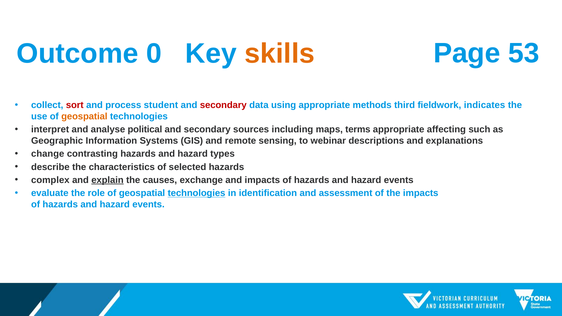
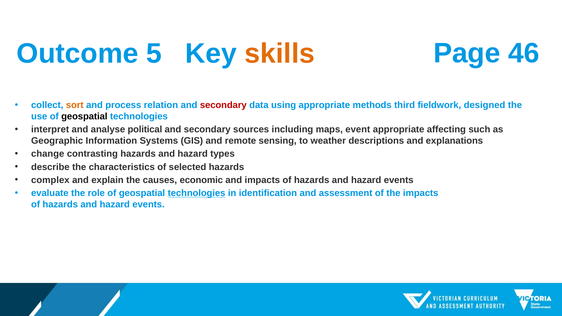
53: 53 -> 46 (524, 53)
0: 0 -> 5 (154, 54)
sort colour: red -> orange (75, 105)
student: student -> relation (161, 105)
indicates: indicates -> designed (485, 105)
geospatial colour: orange -> black (84, 116)
terms: terms -> event (358, 130)
webinar: webinar -> weather (328, 141)
explain underline: present -> none (107, 180)
exchange: exchange -> economic (201, 180)
